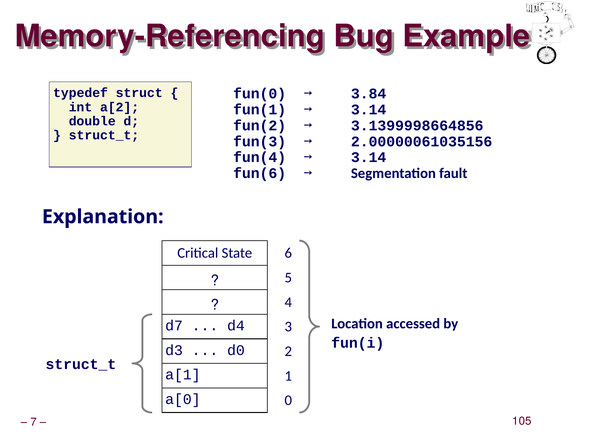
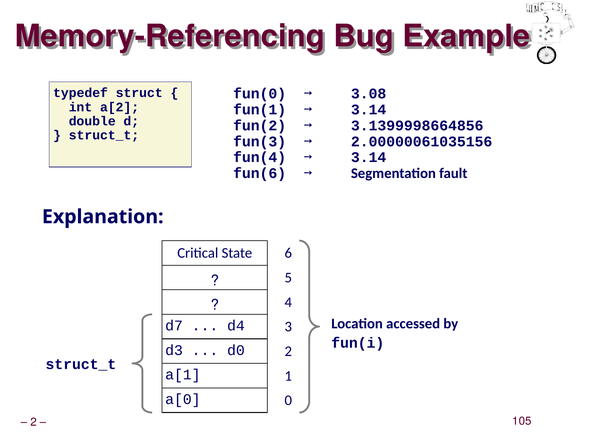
3.84: 3.84 -> 3.08 (369, 94)
7: 7 -> 2 (34, 422)
